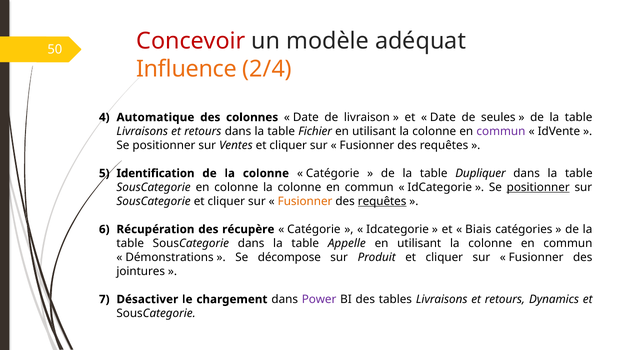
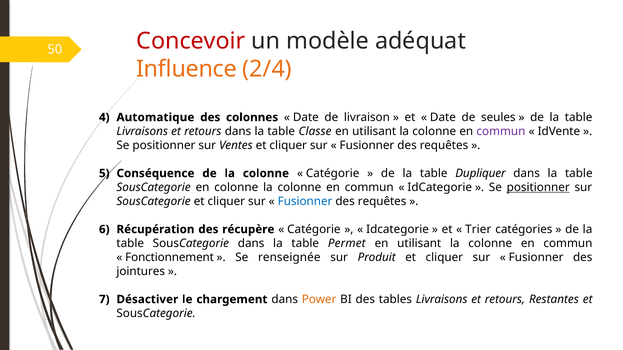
Fichier: Fichier -> Classe (315, 131)
Identification: Identification -> Conséquence (155, 174)
Fusionner colour: orange -> blue (305, 202)
requêtes underline: present -> none (382, 202)
Biais: Biais -> Trier (478, 230)
Appelle: Appelle -> Permet (347, 244)
Démonstrations: Démonstrations -> Fonctionnement (170, 258)
décompose: décompose -> renseignée (289, 258)
Power colour: purple -> orange (319, 300)
Dynamics: Dynamics -> Restantes (554, 300)
